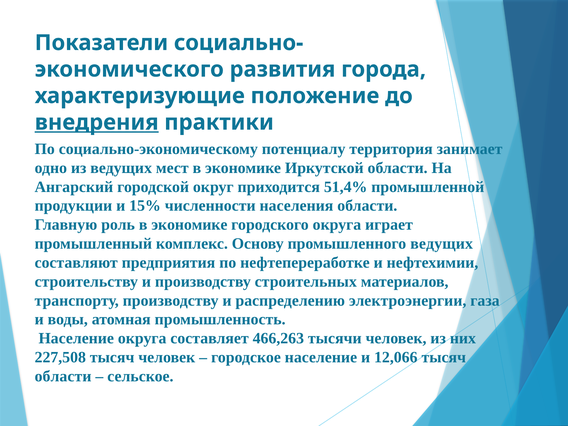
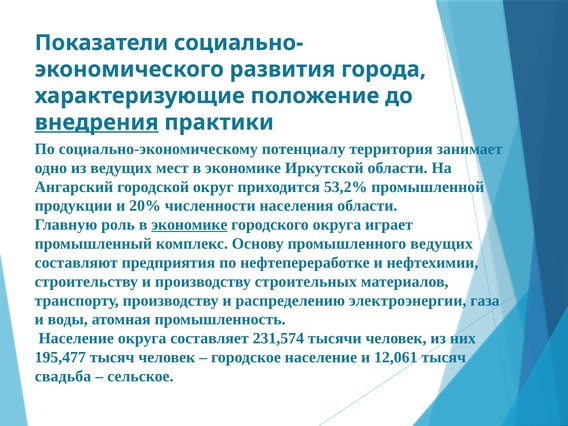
51,4%: 51,4% -> 53,2% (346, 187)
15%: 15% -> 20% (145, 206)
экономике underline: none -> present (189, 225)
466,263: 466,263 -> 231,574 (278, 338)
227,508: 227,508 -> 195,477 (60, 357)
12,066: 12,066 -> 12,061 (396, 357)
области: области -> свадьба (63, 376)
